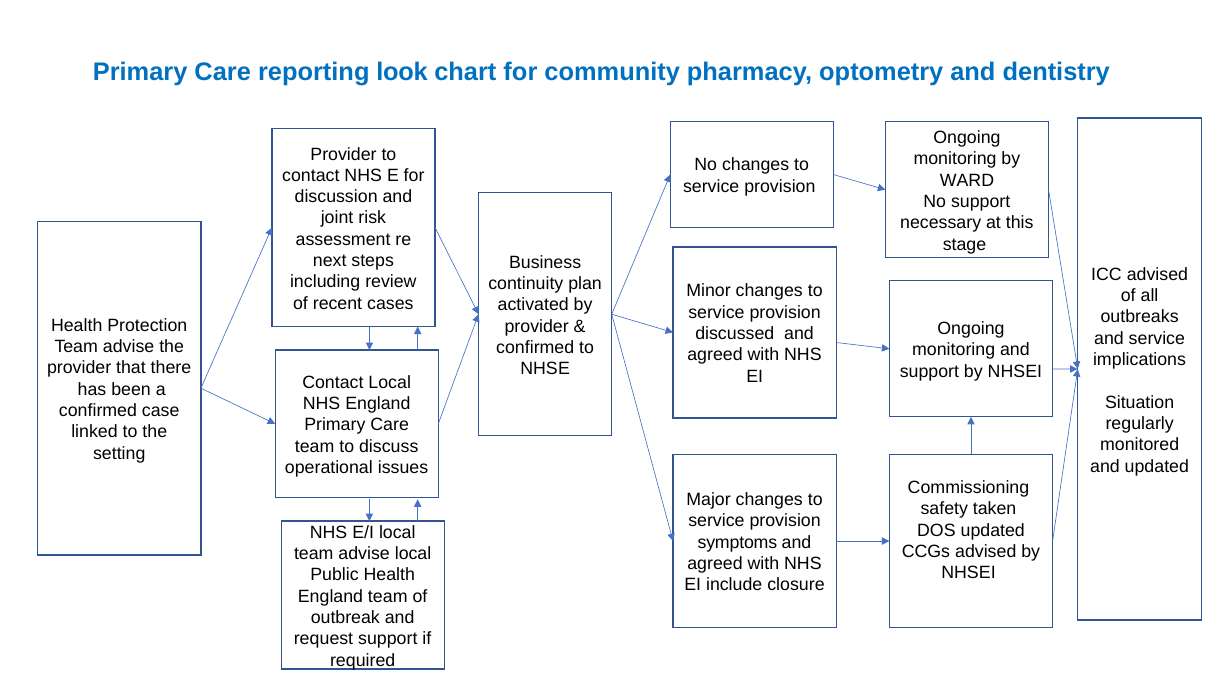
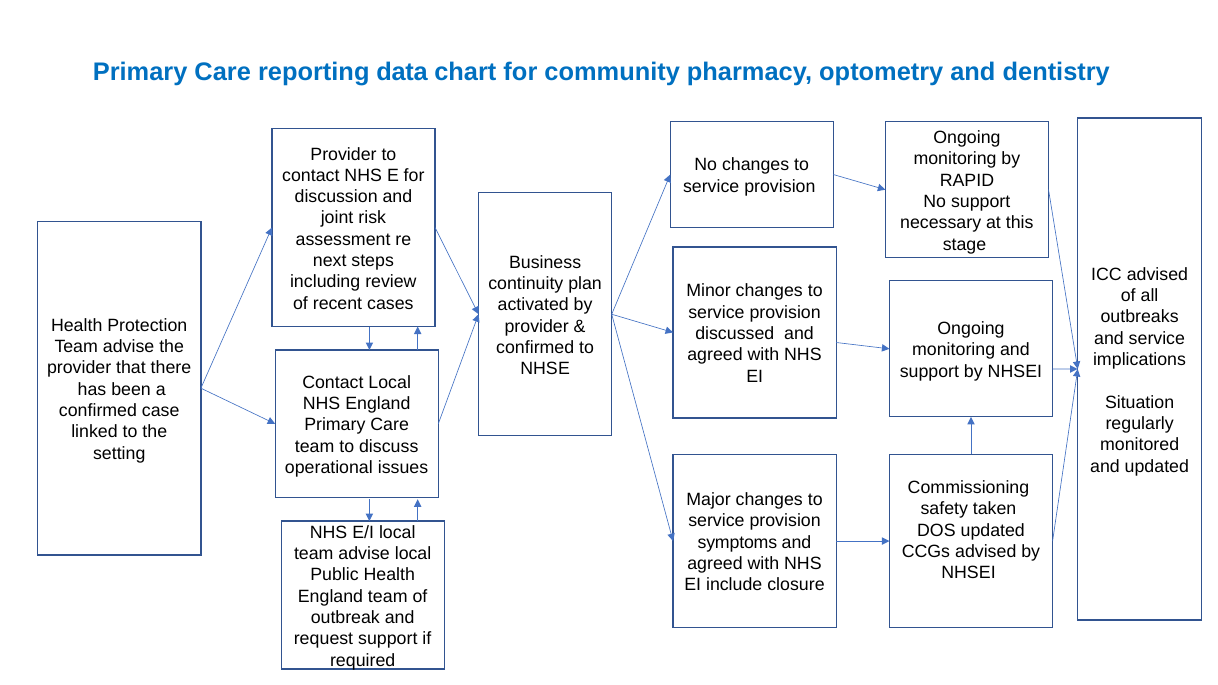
look: look -> data (402, 72)
WARD: WARD -> RAPID (967, 180)
